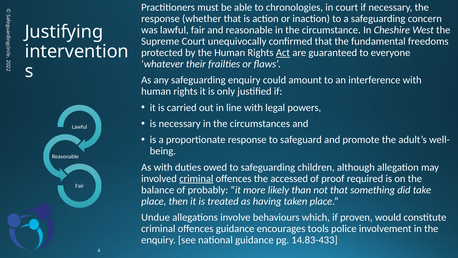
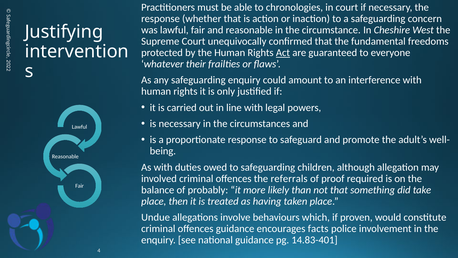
criminal underline: present -> none (196, 178)
accessed: accessed -> referrals (289, 178)
tools: tools -> facts (318, 228)
14.83-433: 14.83-433 -> 14.83-401 (315, 240)
